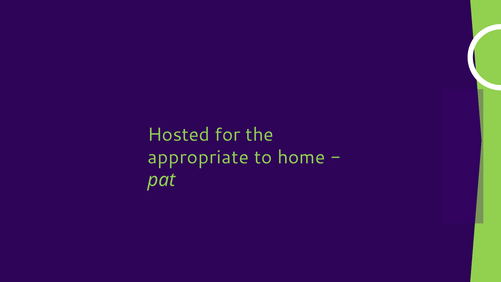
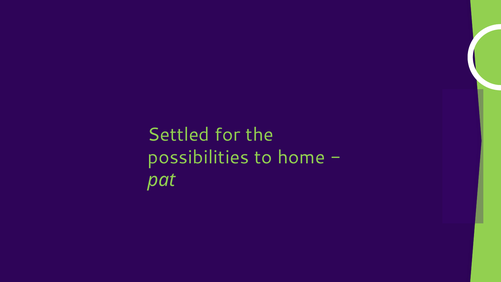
Hosted: Hosted -> Settled (179, 135)
appropriate: appropriate -> possibilities (198, 157)
